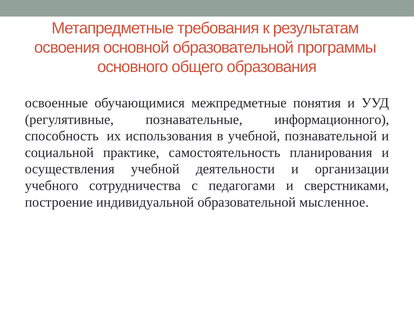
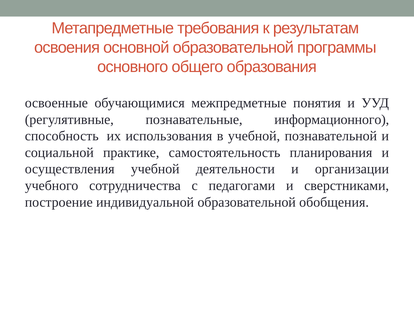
мысленное: мысленное -> обобщения (334, 202)
